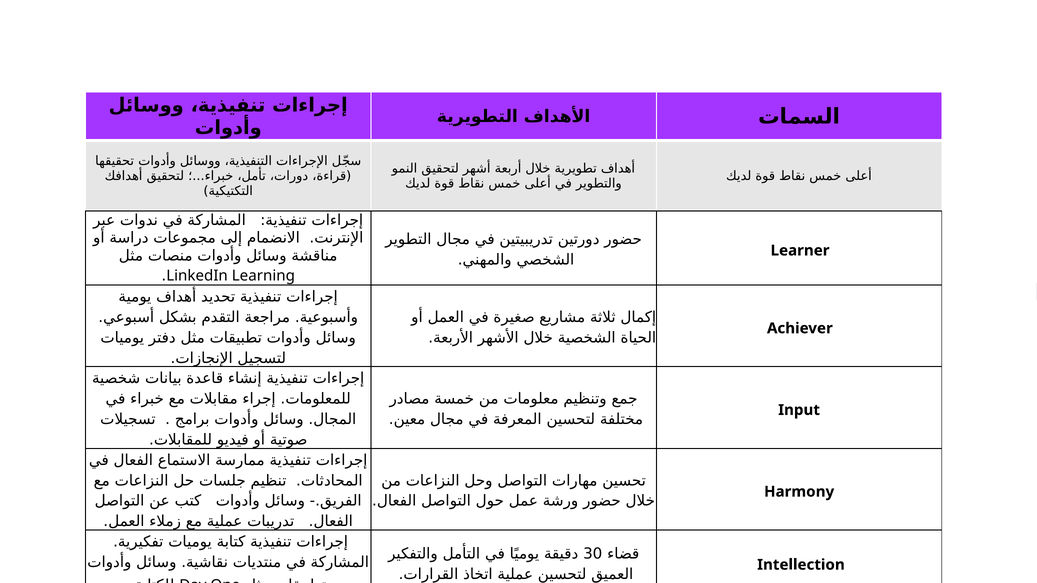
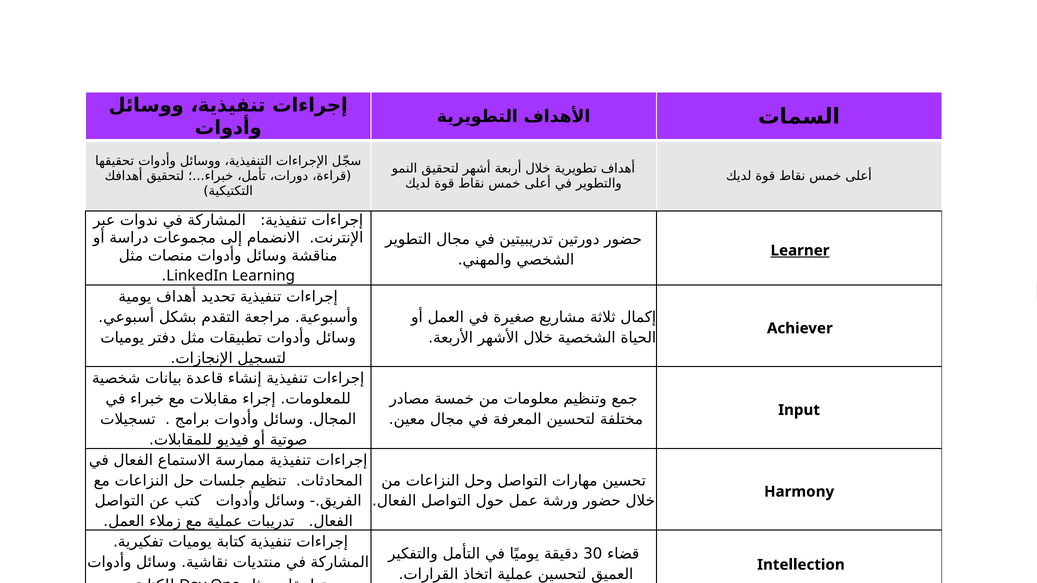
Learner underline: none -> present (800, 251)
